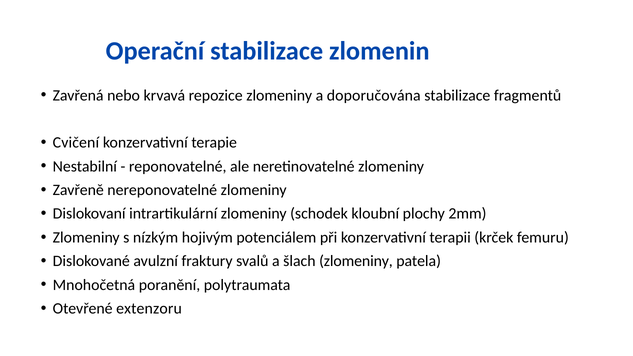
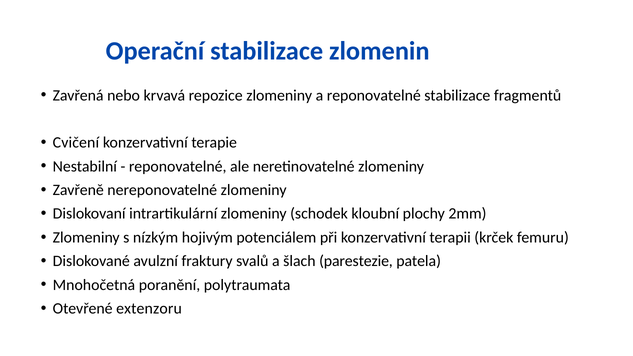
a doporučována: doporučována -> reponovatelné (374, 95)
šlach zlomeniny: zlomeniny -> parestezie (356, 261)
